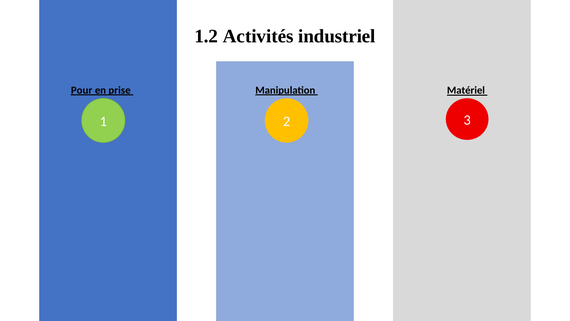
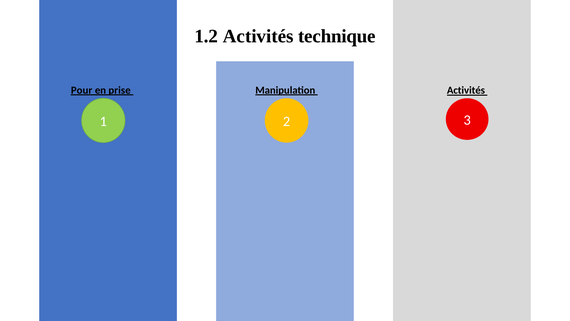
industriel: industriel -> technique (337, 36)
Matériel: Matériel -> Activités (466, 90)
